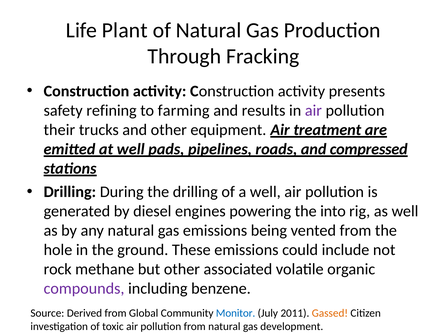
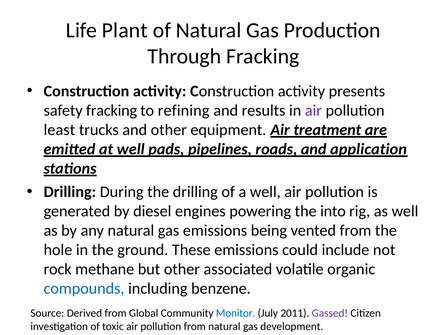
safety refining: refining -> fracking (112, 111)
farming: farming -> refining (184, 111)
their: their -> least (59, 130)
compressed: compressed -> application (369, 149)
compounds colour: purple -> blue (84, 289)
Gassed colour: orange -> purple (330, 313)
